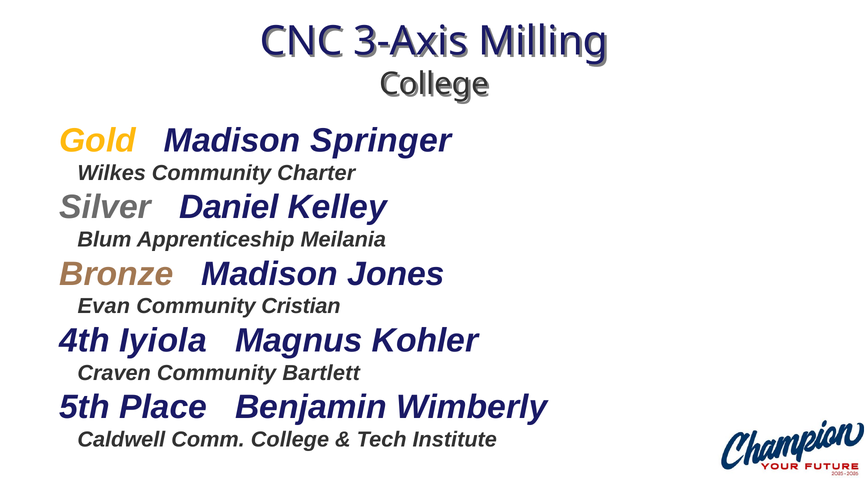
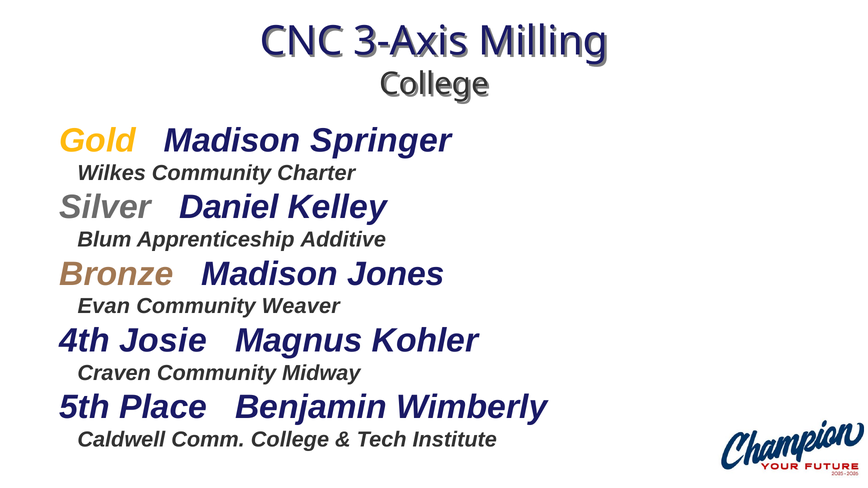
Meilania: Meilania -> Additive (343, 240)
Cristian: Cristian -> Weaver (301, 306)
Iyiola: Iyiola -> Josie (163, 341)
Bartlett: Bartlett -> Midway (321, 373)
